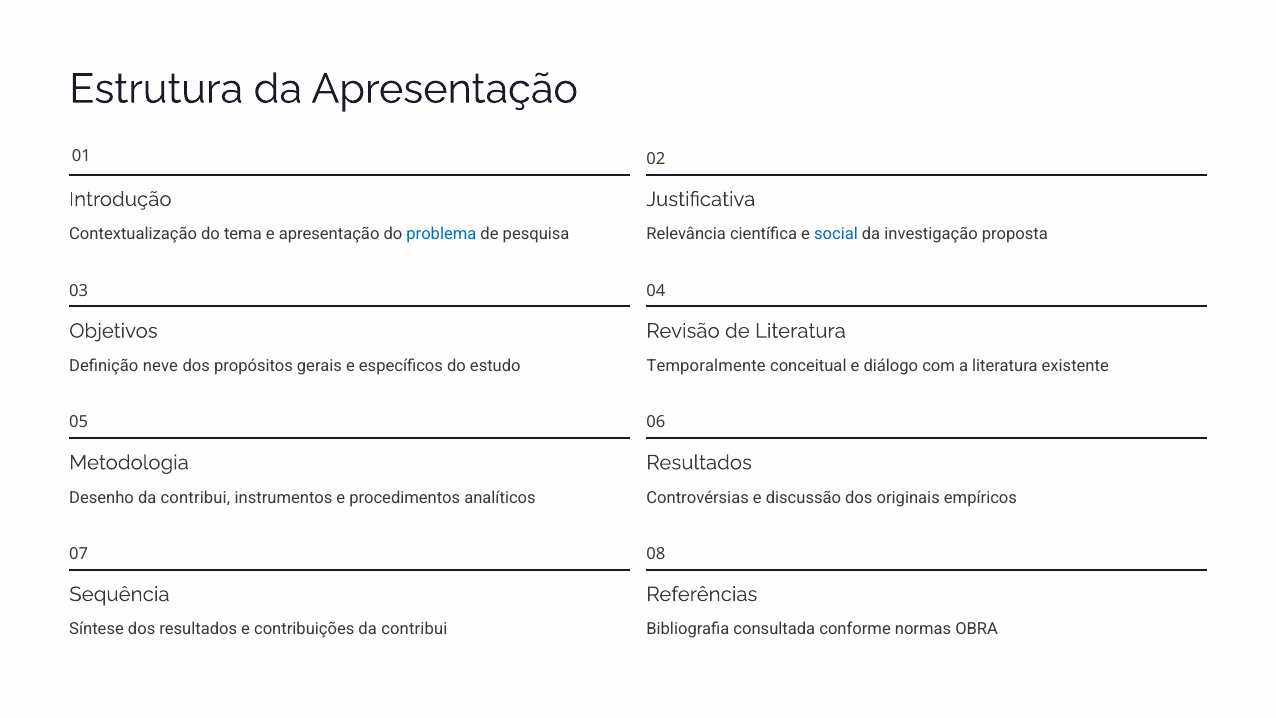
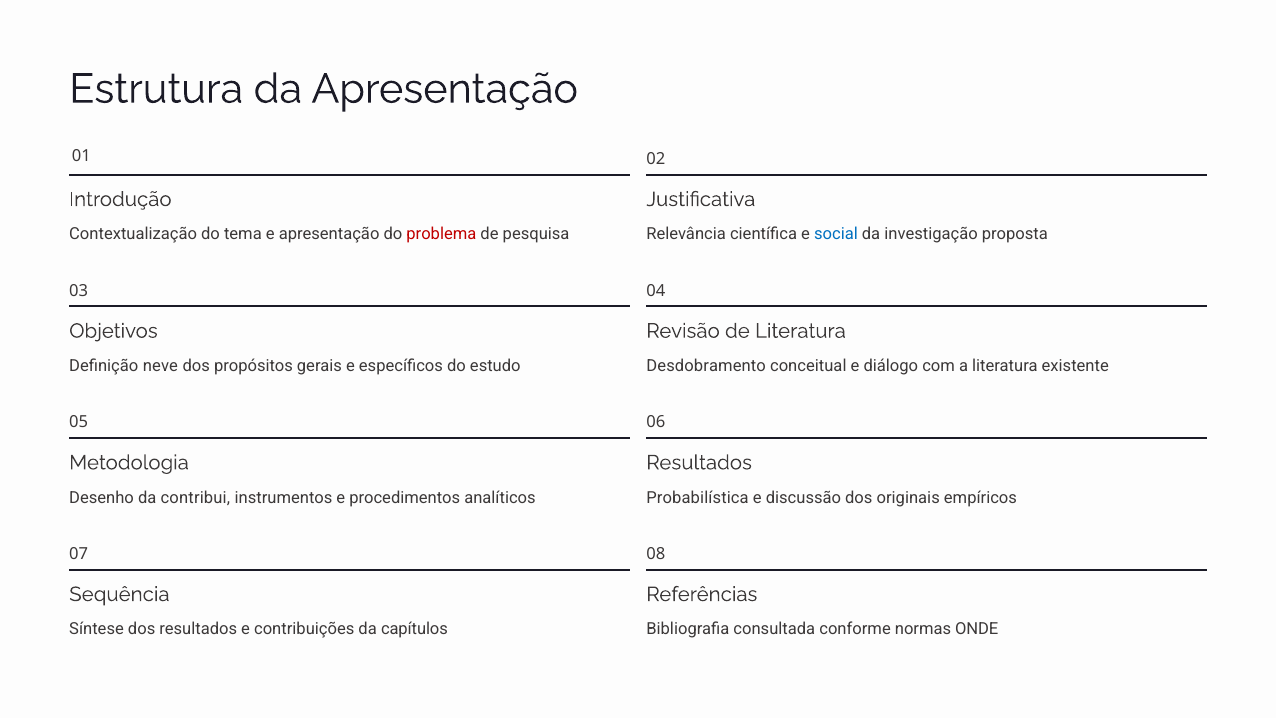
problema colour: blue -> red (441, 234)
Temporalmente: Temporalmente -> Desdobramento (706, 366)
Controvérsias: Controvérsias -> Probabilística (698, 497)
contribuições da contribui: contribui -> capítulos (414, 629)
OBRA: OBRA -> ONDE (977, 629)
